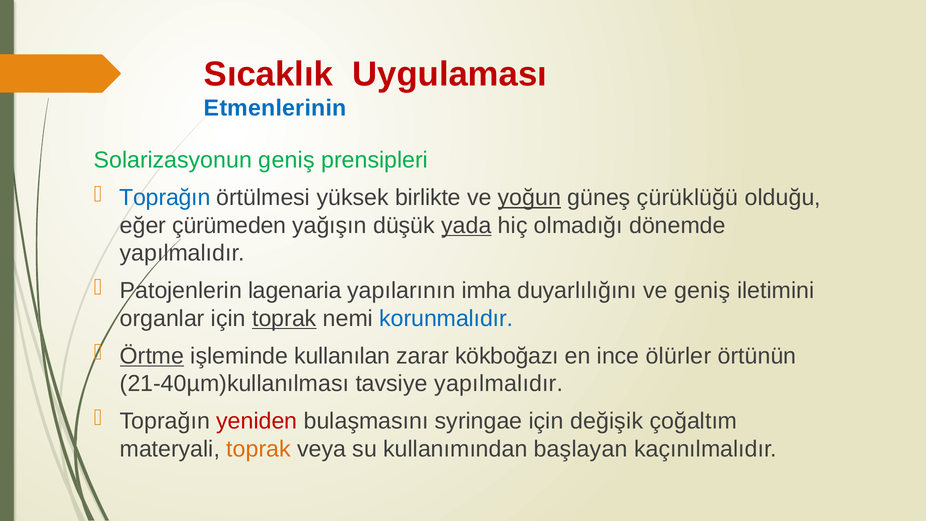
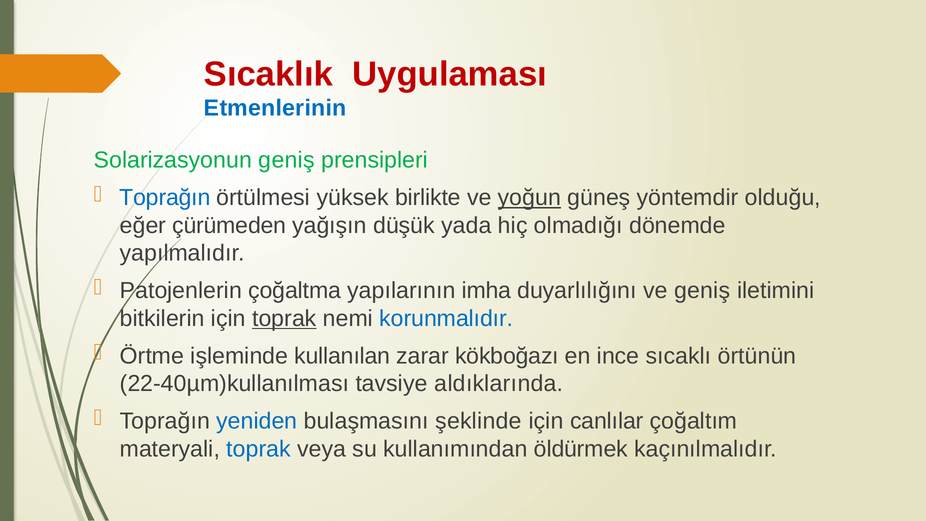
çürüklüğü: çürüklüğü -> yöntemdir (688, 198)
yada underline: present -> none (466, 225)
lagenaria: lagenaria -> çoğaltma (295, 291)
organlar: organlar -> bitkilerin (162, 318)
Örtme underline: present -> none (152, 356)
ölürler: ölürler -> sıcaklı (679, 356)
21-40µm)kullanılması: 21-40µm)kullanılması -> 22-40µm)kullanılması (234, 384)
tavsiye yapılmalıdır: yapılmalıdır -> aldıklarında (499, 384)
yeniden colour: red -> blue (257, 421)
syringae: syringae -> şeklinde (478, 421)
değişik: değişik -> canlılar (607, 421)
toprak colour: orange -> blue (259, 449)
başlayan: başlayan -> öldürmek (581, 449)
